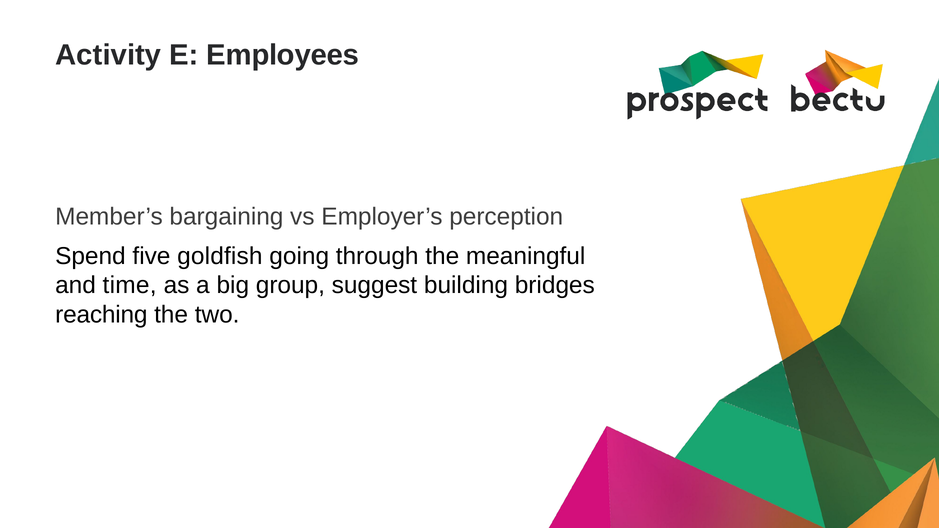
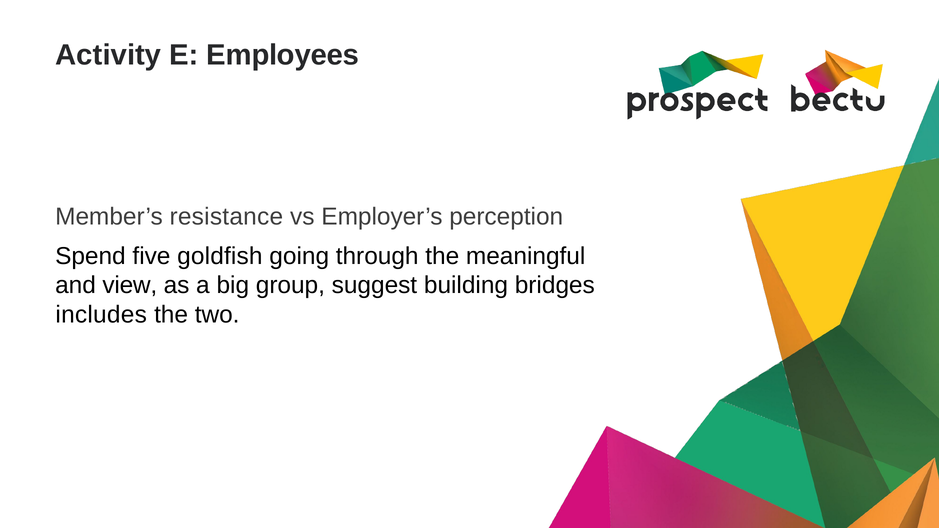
bargaining: bargaining -> resistance (226, 217)
time: time -> view (130, 285)
reaching: reaching -> includes (101, 315)
